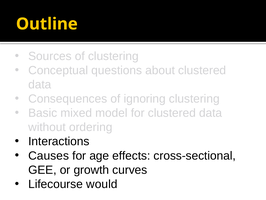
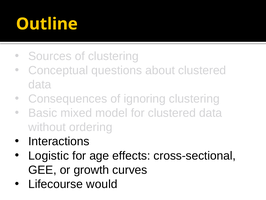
Causes: Causes -> Logistic (49, 155)
